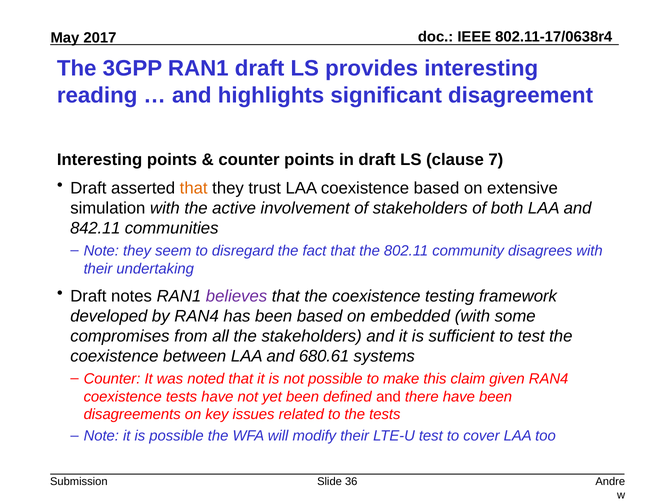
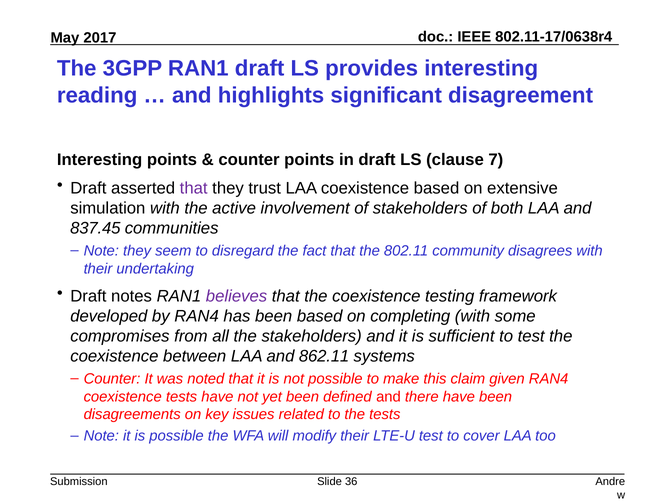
that colour: orange -> purple (194, 188)
842.11: 842.11 -> 837.45 (95, 228)
embedded: embedded -> completing (410, 316)
680.61: 680.61 -> 862.11 (324, 356)
